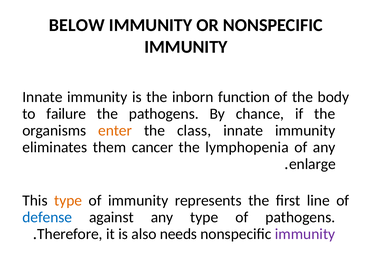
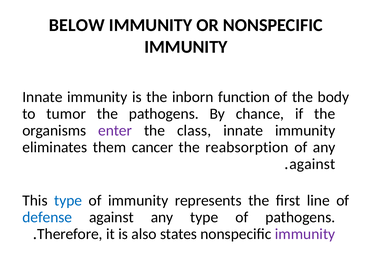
failure: failure -> tumor (66, 114)
enter colour: orange -> purple (115, 131)
lymphopenia: lymphopenia -> reabsorption (247, 147)
enlarge: enlarge -> against (312, 164)
type colour: orange -> blue (68, 200)
needs: needs -> states (178, 234)
